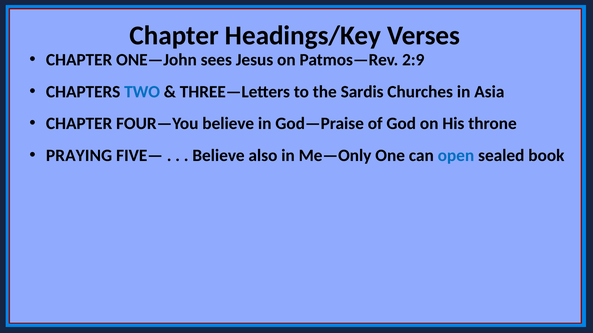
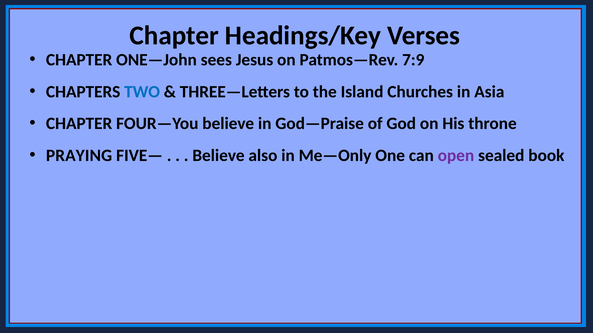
2:9: 2:9 -> 7:9 (413, 60)
Sardis: Sardis -> Island (362, 92)
open colour: blue -> purple (456, 156)
